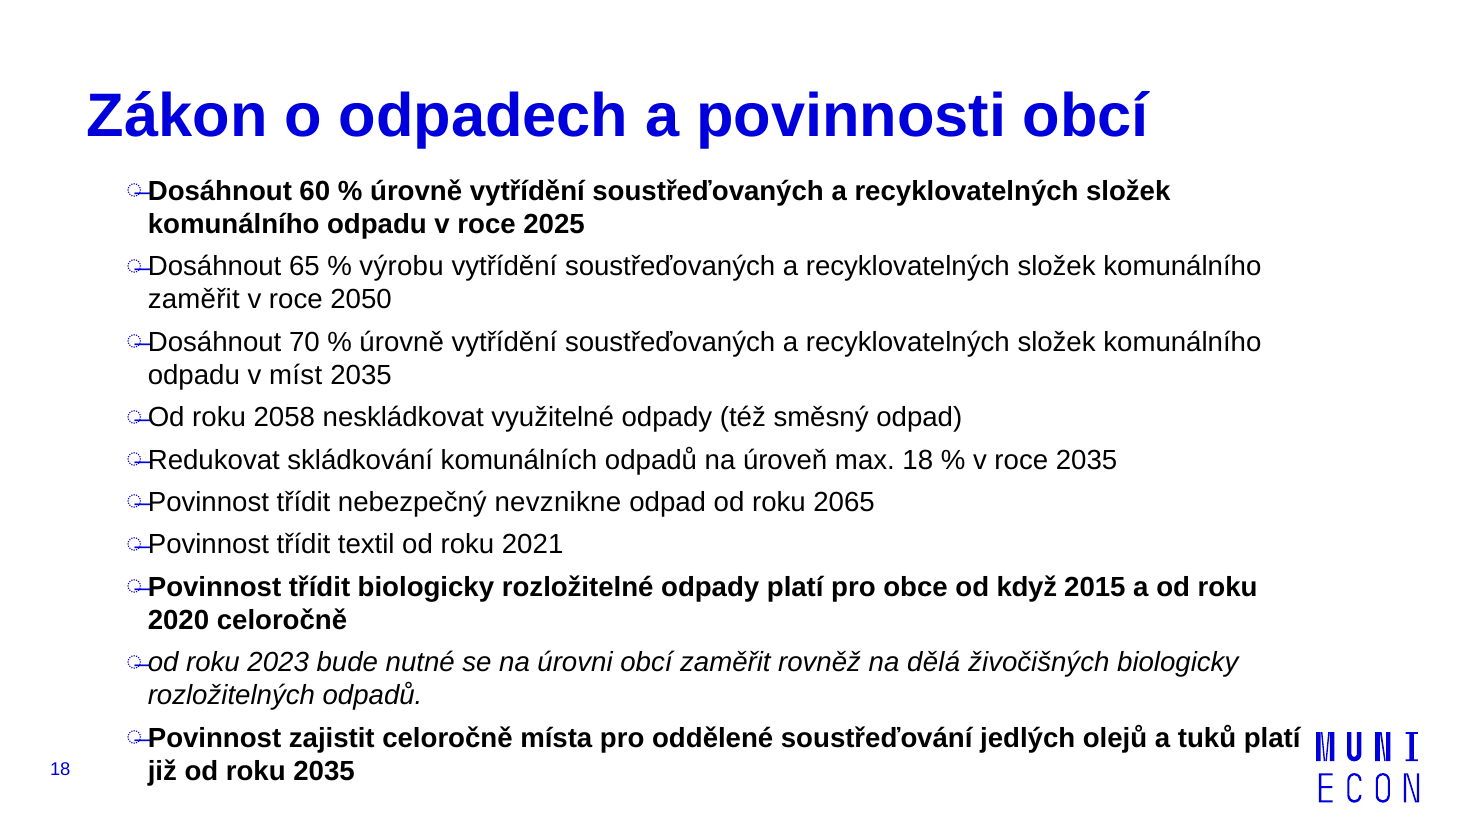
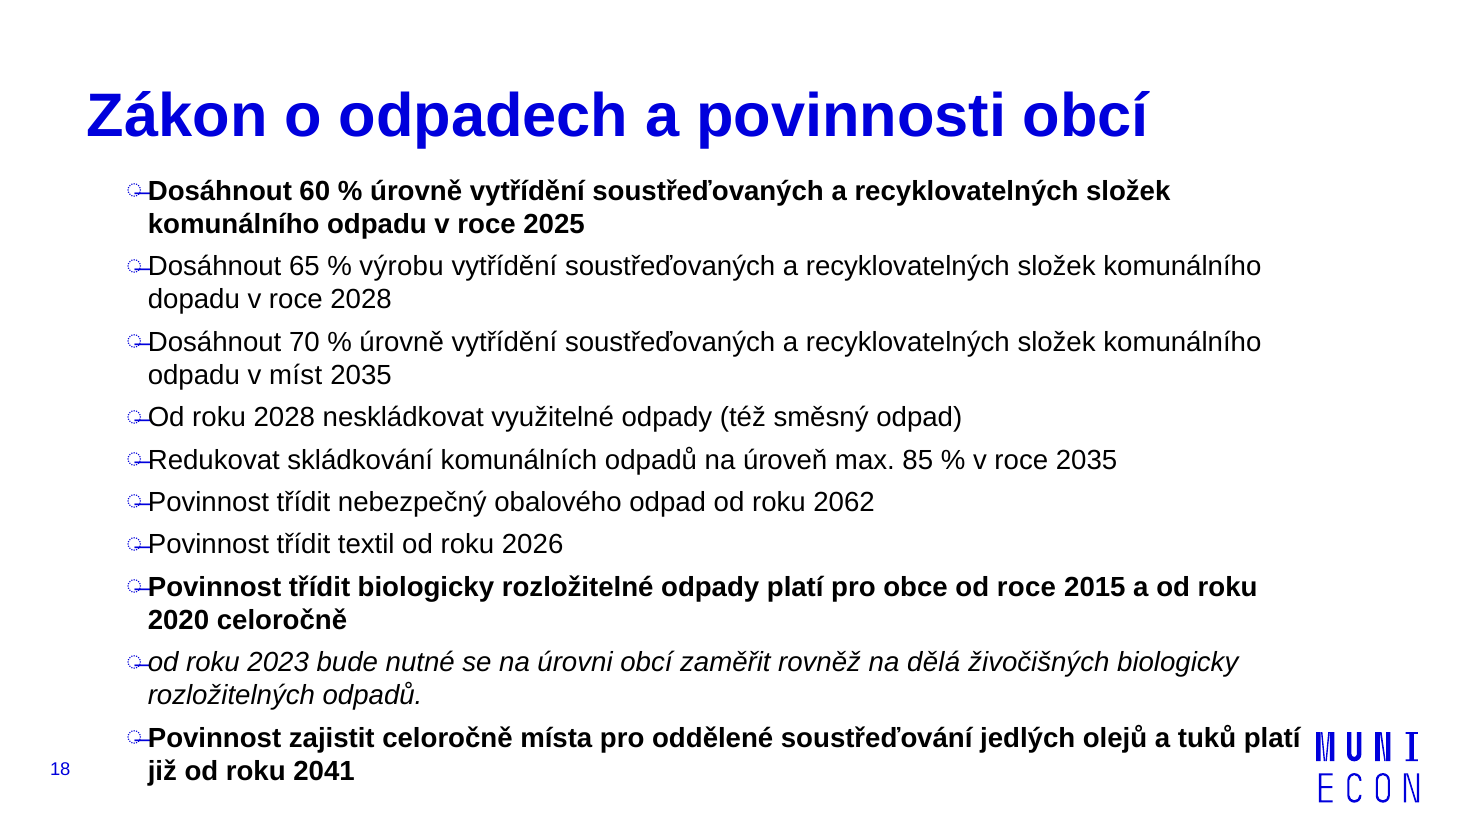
zaměřit: zaměřit -> dopadu (194, 299)
roce 2050: 2050 -> 2028 (361, 299)
roku 2058: 2058 -> 2028 (284, 417)
max 18: 18 -> 85 (918, 460)
nevznikne: nevznikne -> obalového (558, 502)
2065: 2065 -> 2062 (844, 502)
2021: 2021 -> 2026 (533, 544)
od když: když -> roce (1027, 587)
roku 2035: 2035 -> 2041 (324, 771)
